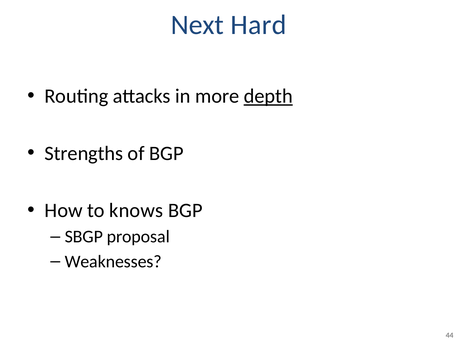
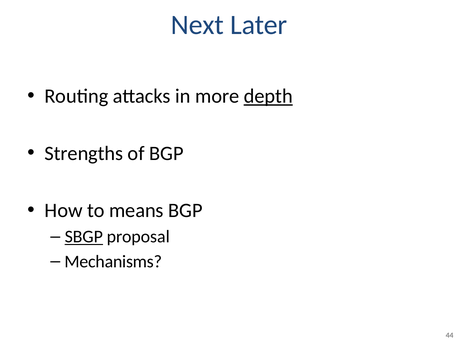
Hard: Hard -> Later (259, 25)
knows: knows -> means (136, 210)
SBGP underline: none -> present (84, 236)
Weaknesses: Weaknesses -> Mechanisms (113, 261)
